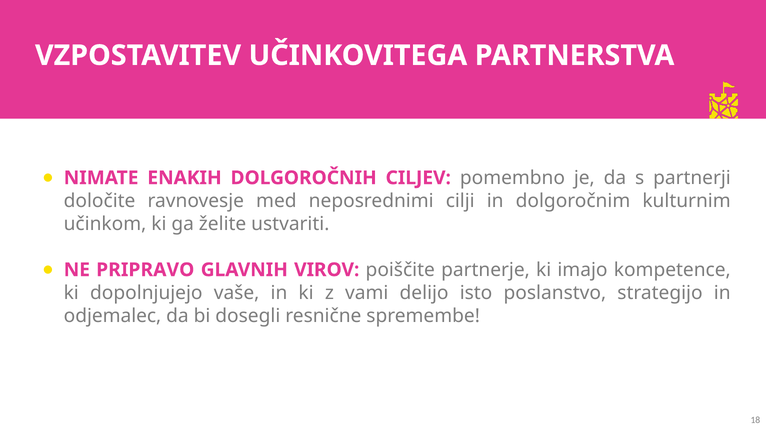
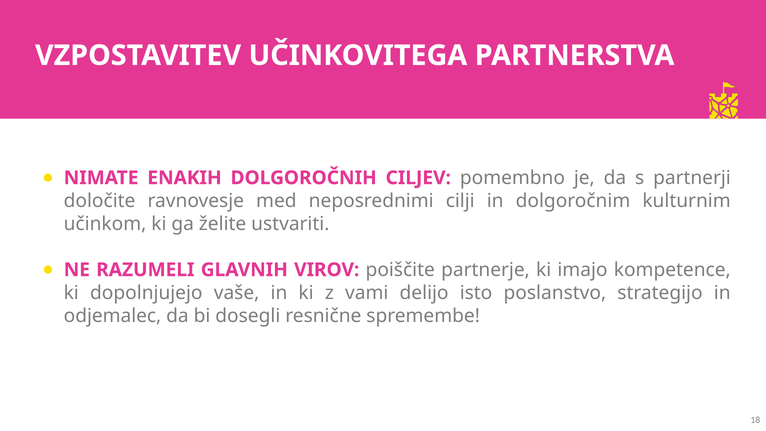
PRIPRAVO: PRIPRAVO -> RAZUMELI (145, 270)
